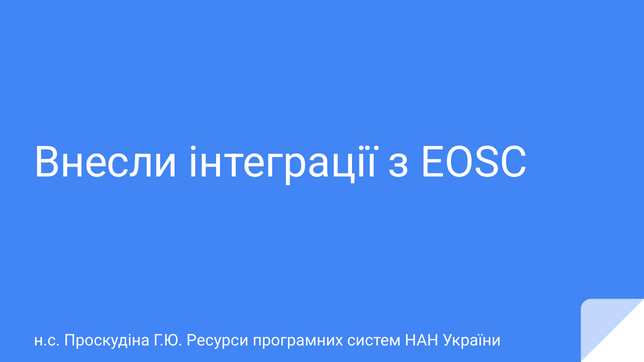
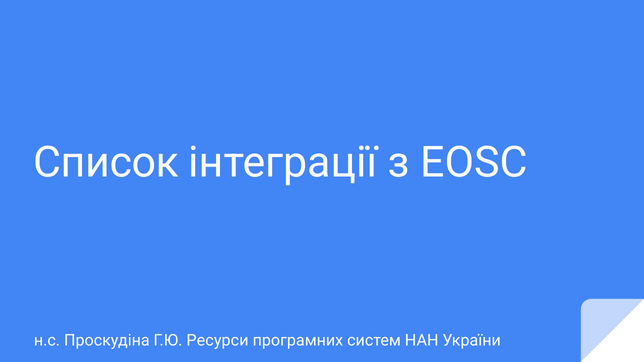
Внесли: Внесли -> Список (106, 163)
